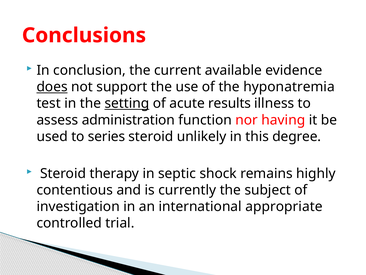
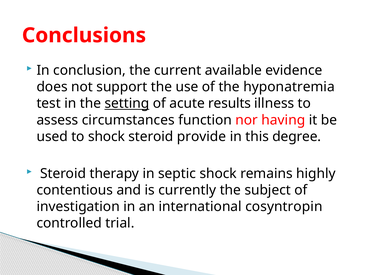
does underline: present -> none (52, 87)
administration: administration -> circumstances (128, 120)
to series: series -> shock (107, 136)
unlikely: unlikely -> provide (202, 136)
appropriate: appropriate -> cosyntropin (284, 206)
